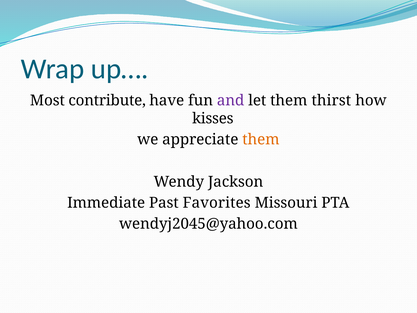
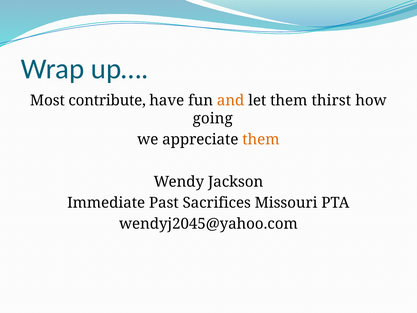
and colour: purple -> orange (231, 100)
kisses: kisses -> going (213, 118)
Favorites: Favorites -> Sacrifices (217, 203)
